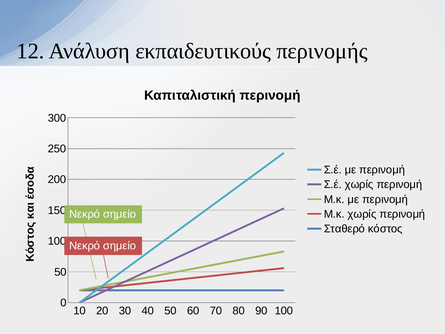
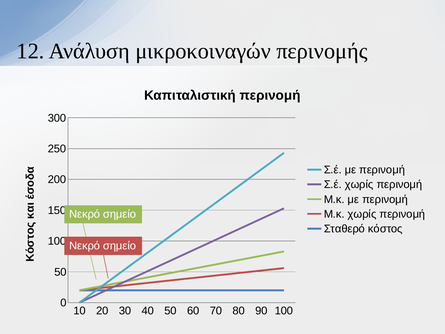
εκπαιδευτικούς: εκπαιδευτικούς -> μικροκοιναγών (203, 51)
